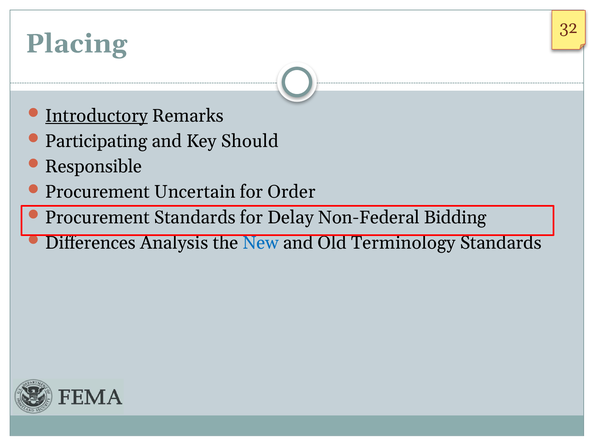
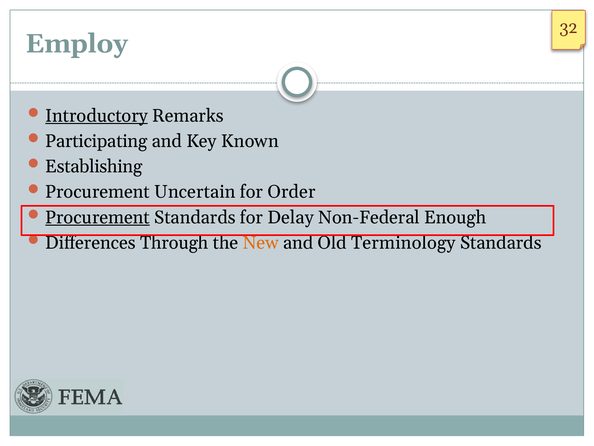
Placing: Placing -> Employ (77, 44)
Should: Should -> Known (250, 141)
Responsible: Responsible -> Establishing (94, 166)
Procurement underline: none -> present (98, 217)
Bidding: Bidding -> Enough (455, 217)
Analysis: Analysis -> Through (174, 243)
New colour: blue -> orange (261, 243)
